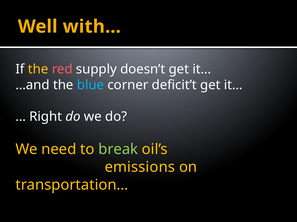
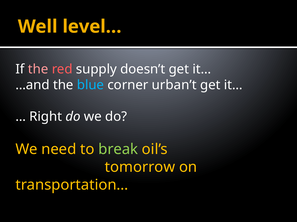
with…: with… -> level… (92, 27)
the colour: yellow -> pink (38, 69)
deficit’t: deficit’t -> urban’t (174, 85)
emissions: emissions -> tomorrow (140, 168)
